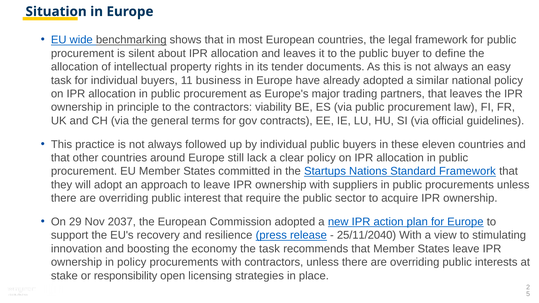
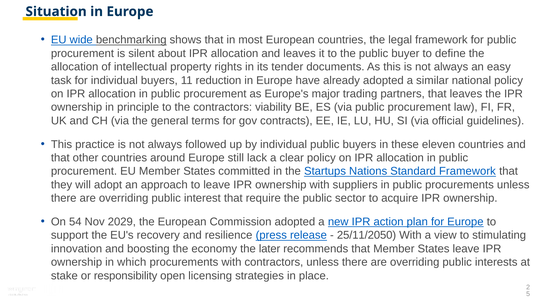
business: business -> reduction (218, 80)
29: 29 -> 54 (75, 222)
2037: 2037 -> 2029 (122, 222)
25/11/2040: 25/11/2040 -> 25/11/2050 (367, 235)
the task: task -> later (270, 249)
in policy: policy -> which (132, 262)
